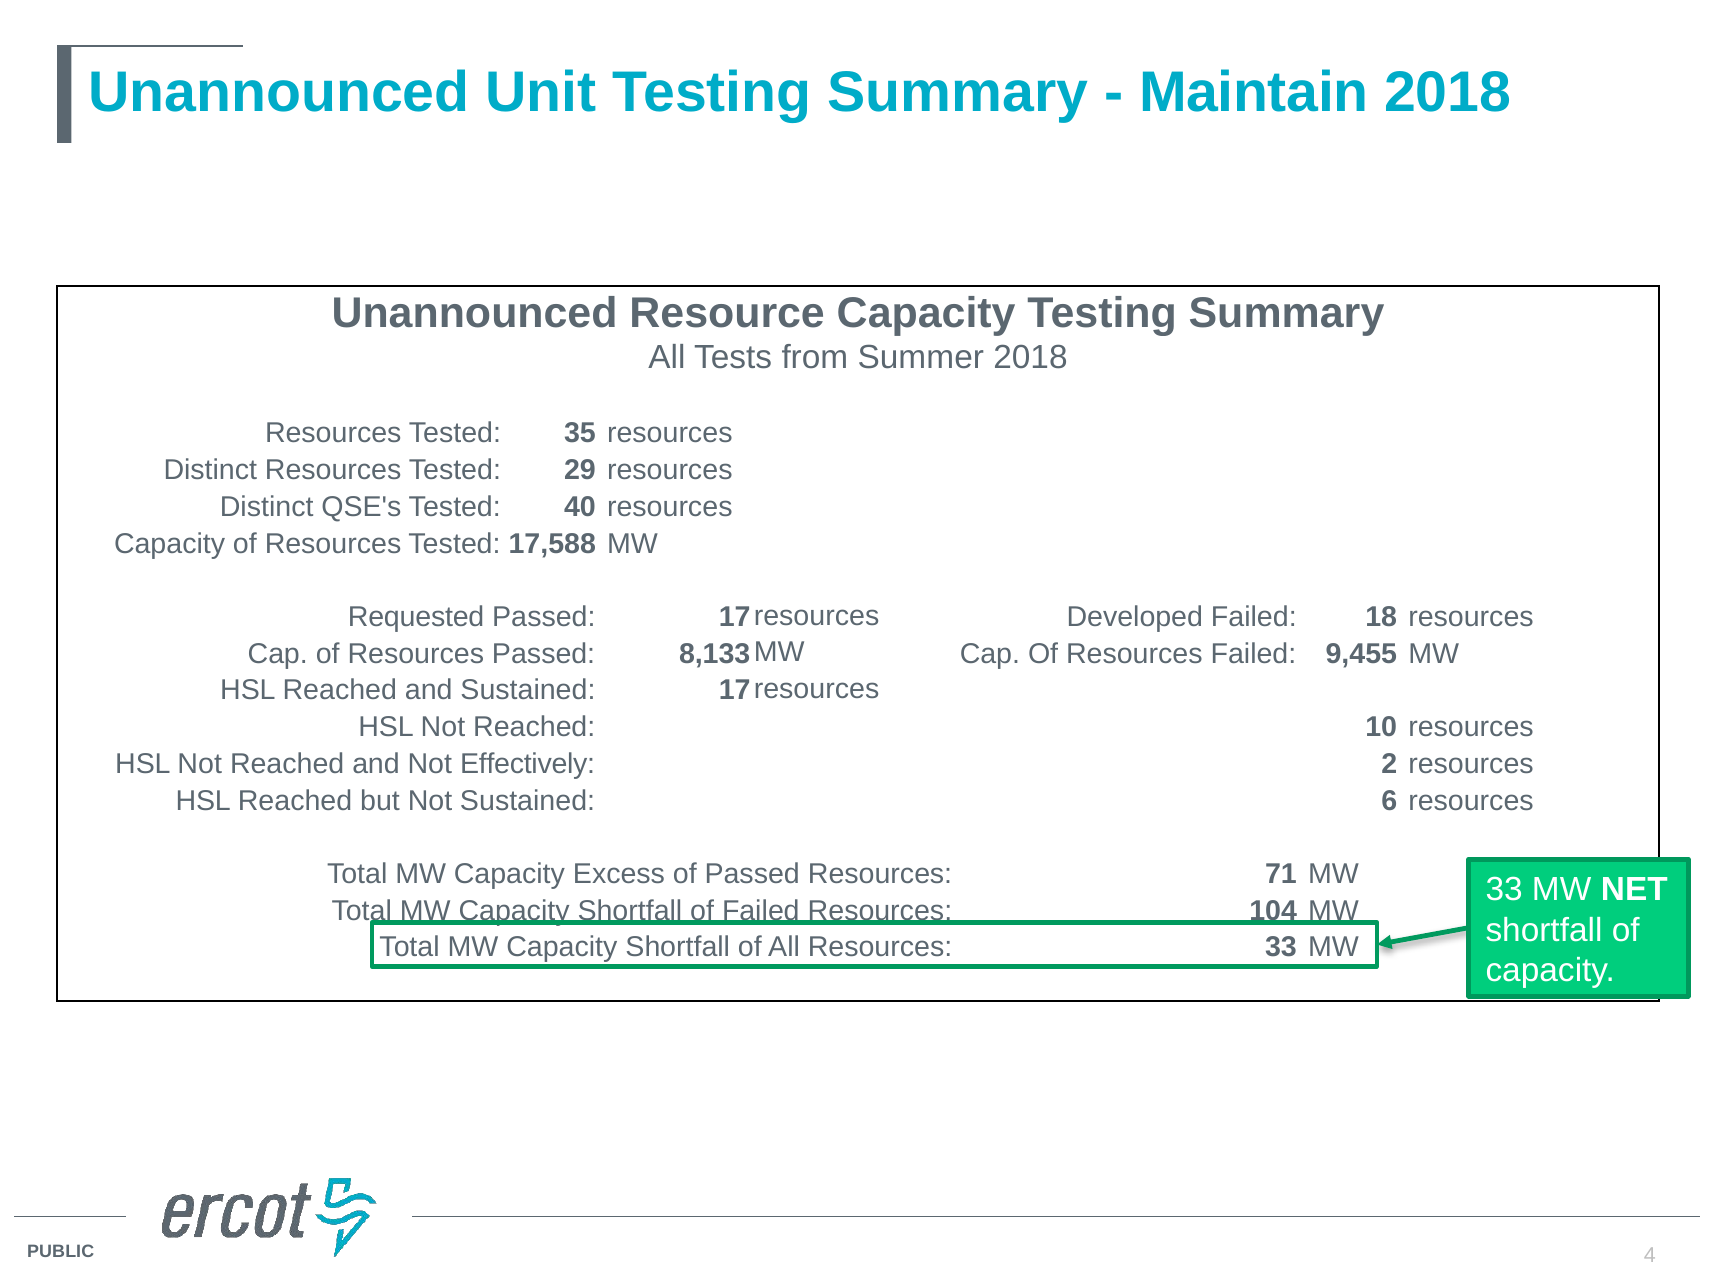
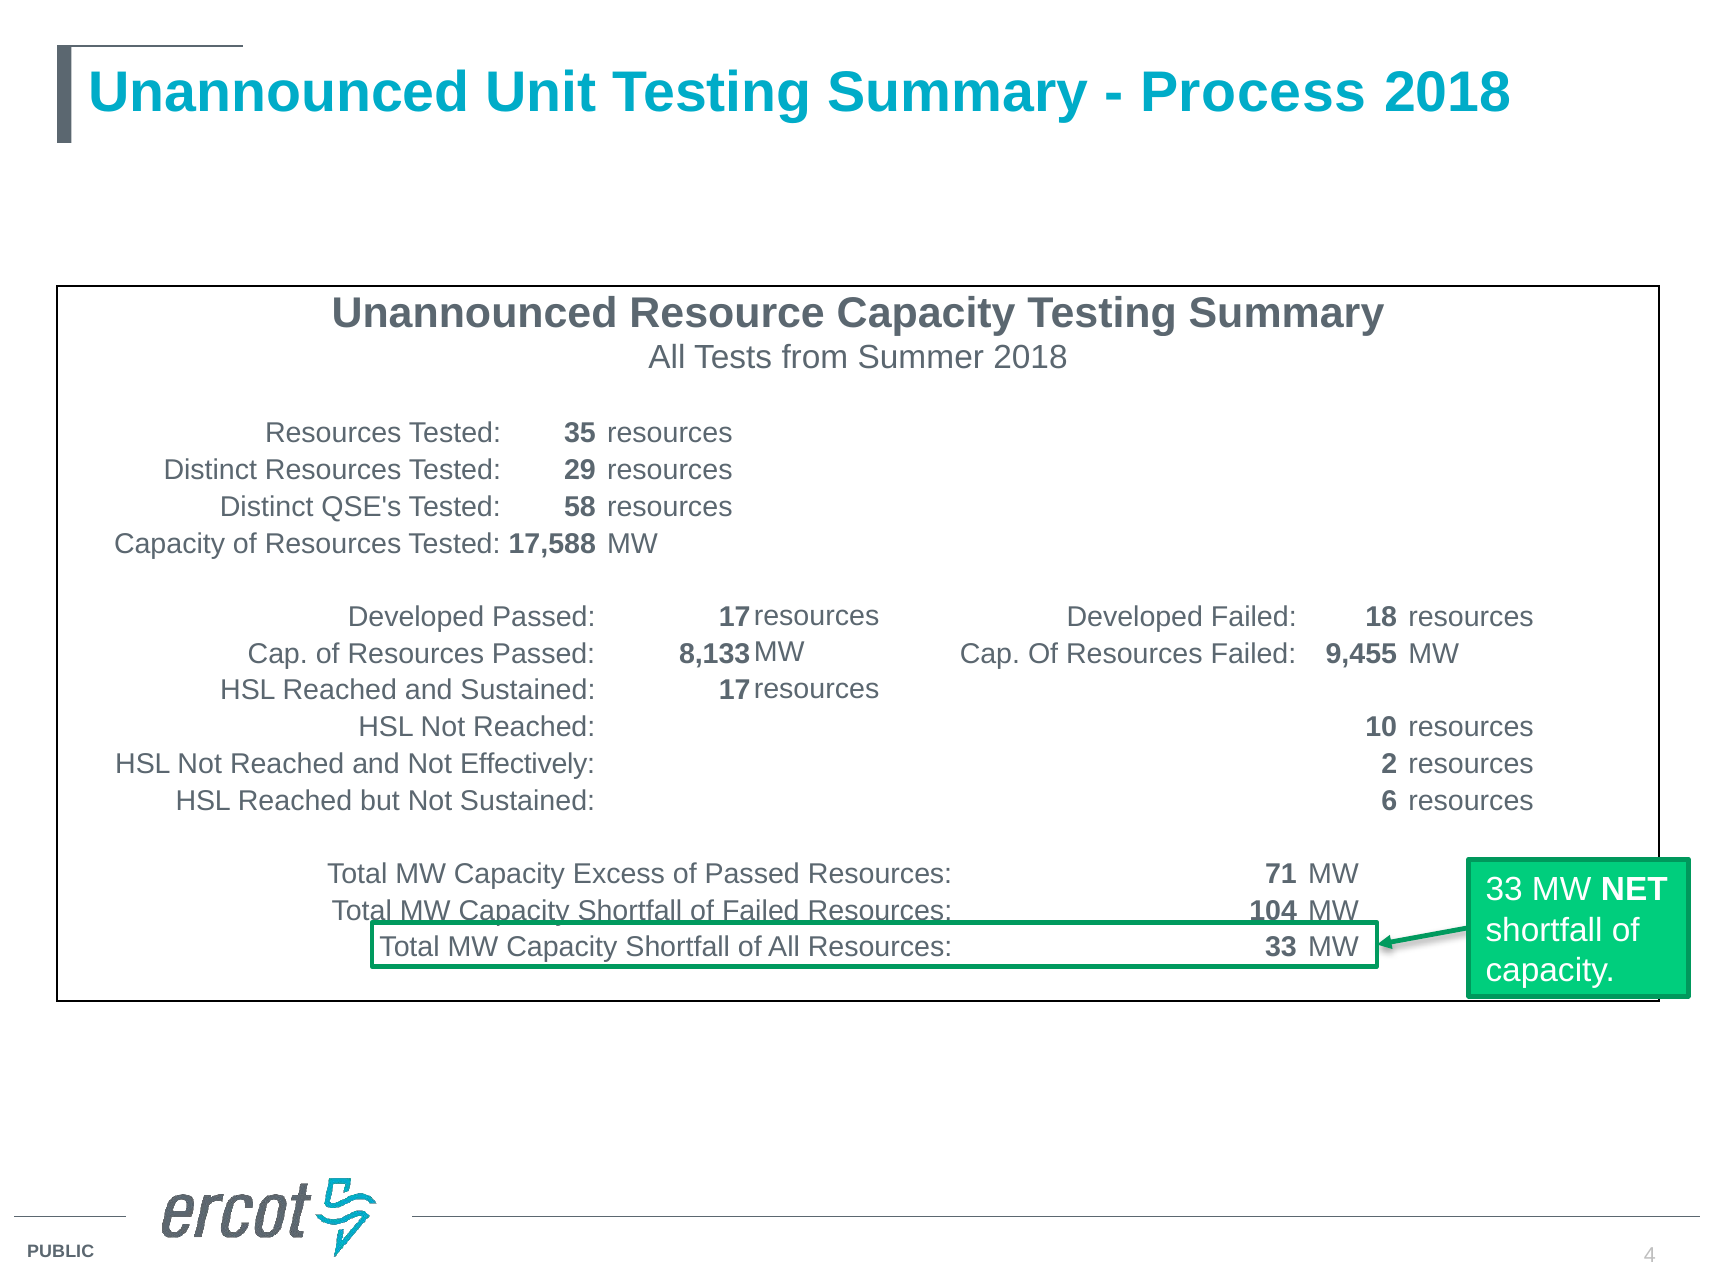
Maintain: Maintain -> Process (1253, 93)
40: 40 -> 58 (580, 507)
Requested: Requested -> Developed (416, 617)
